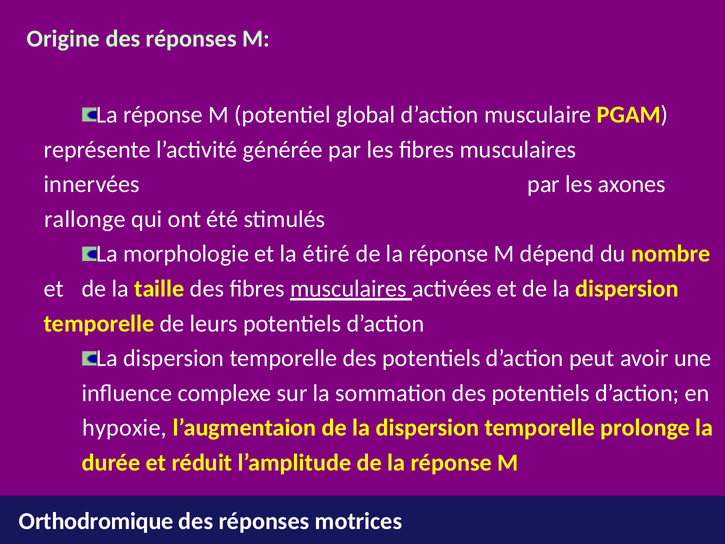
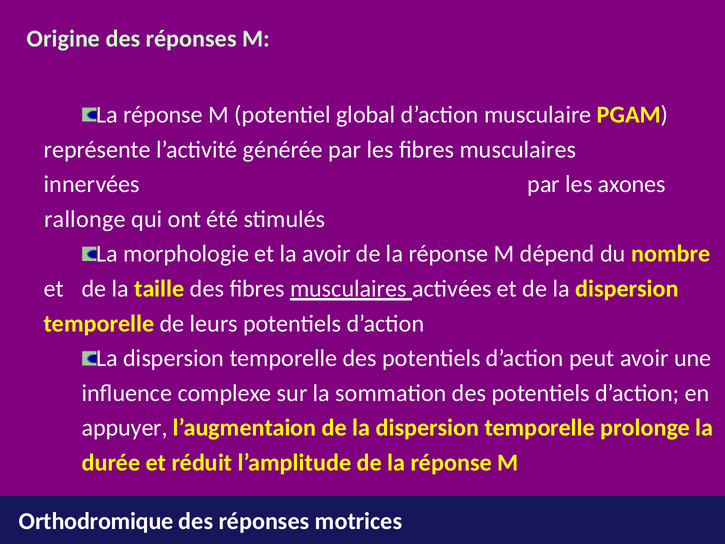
la étiré: étiré -> avoir (327, 254)
hypoxie: hypoxie -> appuyer (125, 428)
